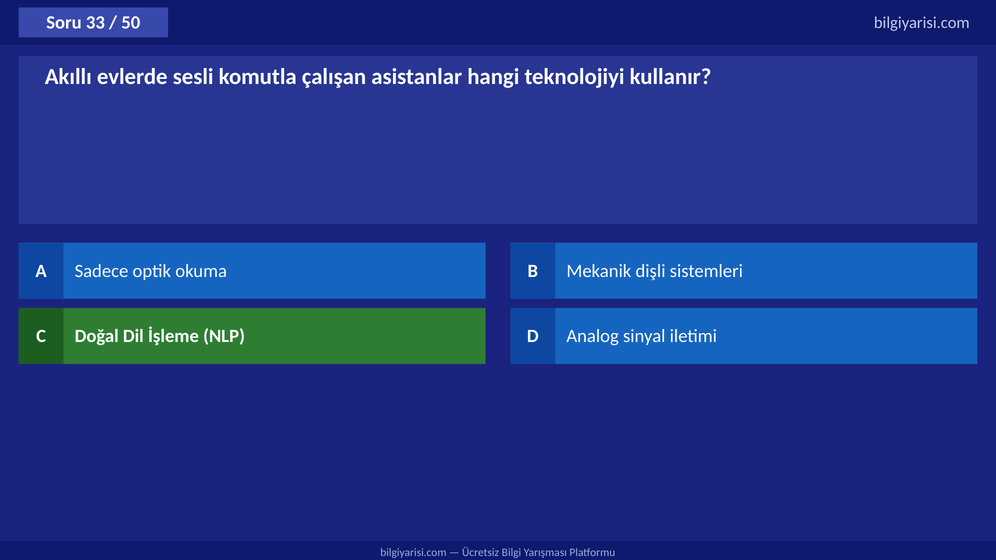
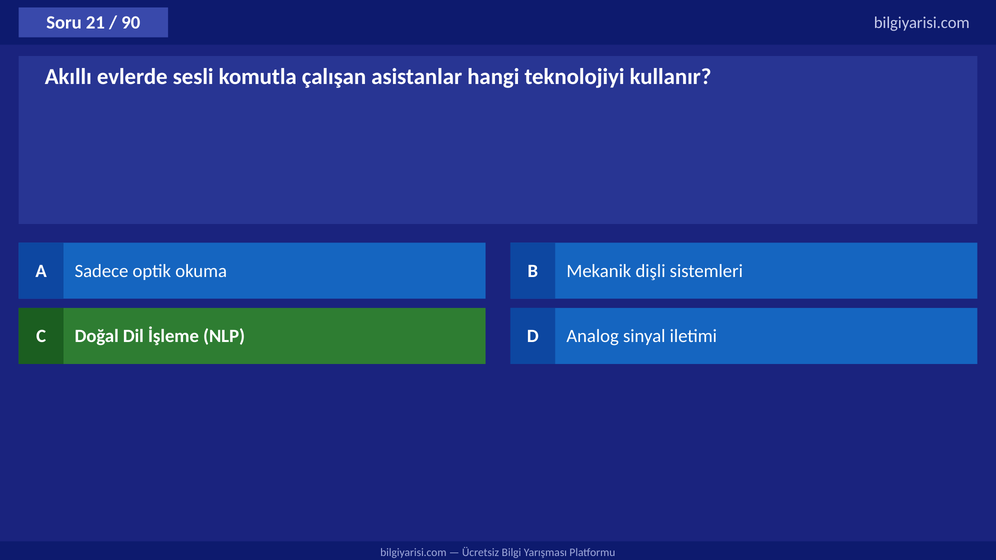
33: 33 -> 21 (95, 23)
50: 50 -> 90 (131, 23)
